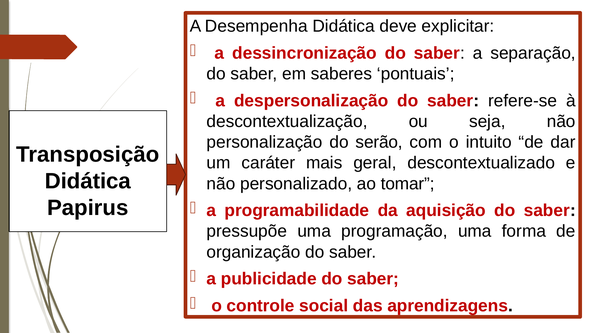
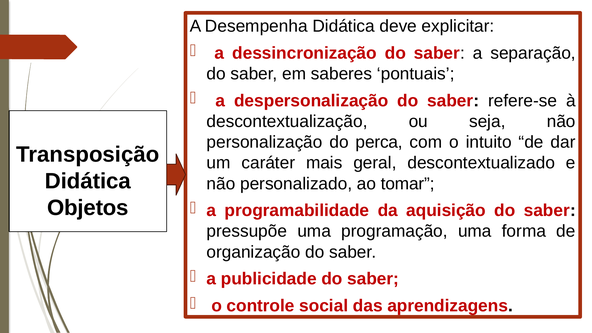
serão: serão -> perca (379, 142)
Papirus: Papirus -> Objetos (88, 208)
